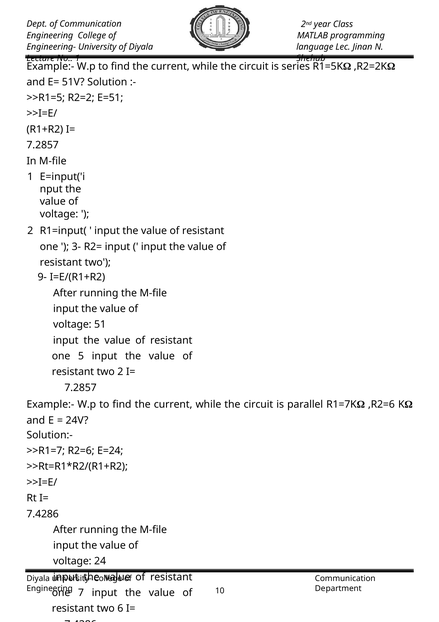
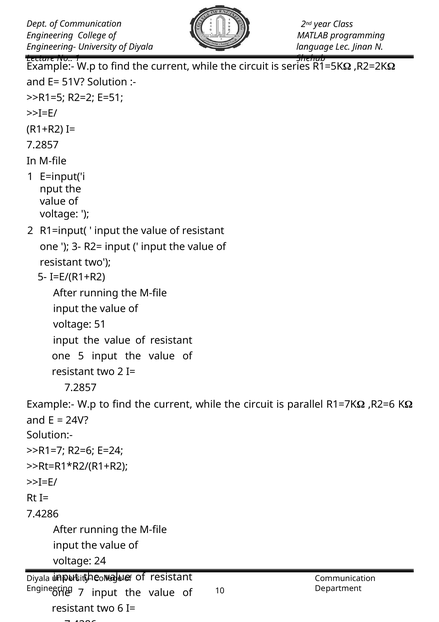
9-: 9- -> 5- (42, 277)
